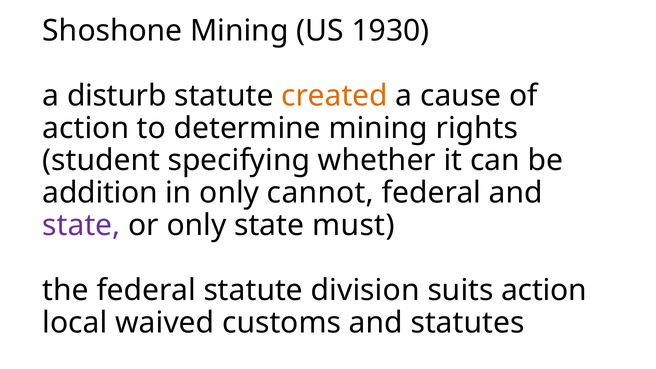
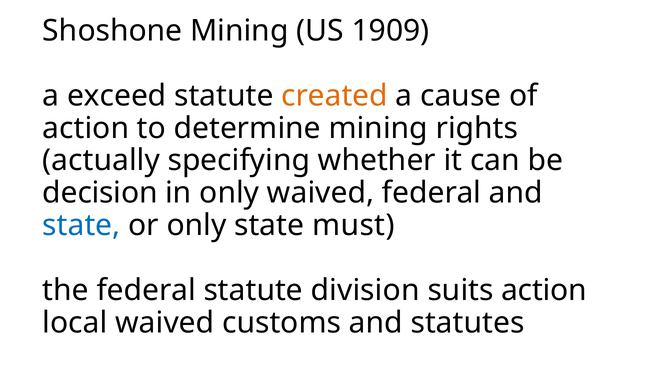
1930: 1930 -> 1909 (391, 31)
disturb: disturb -> exceed (117, 96)
student: student -> actually (101, 161)
addition: addition -> decision (100, 193)
only cannot: cannot -> waived (321, 193)
state colour: purple -> blue (81, 226)
